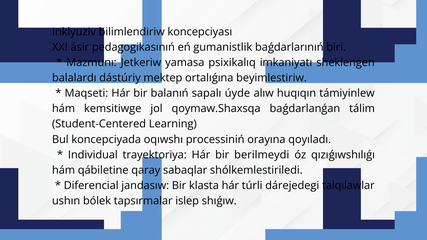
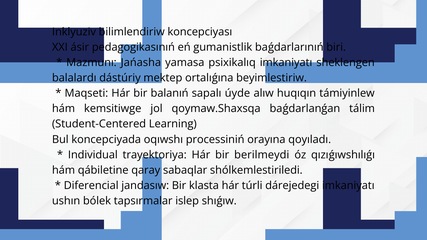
Jetkeriw: Jetkeriw -> Jańasha (141, 63)
dárejedegi talqılawlar: talqılawlar -> imkaniyatı (348, 186)
